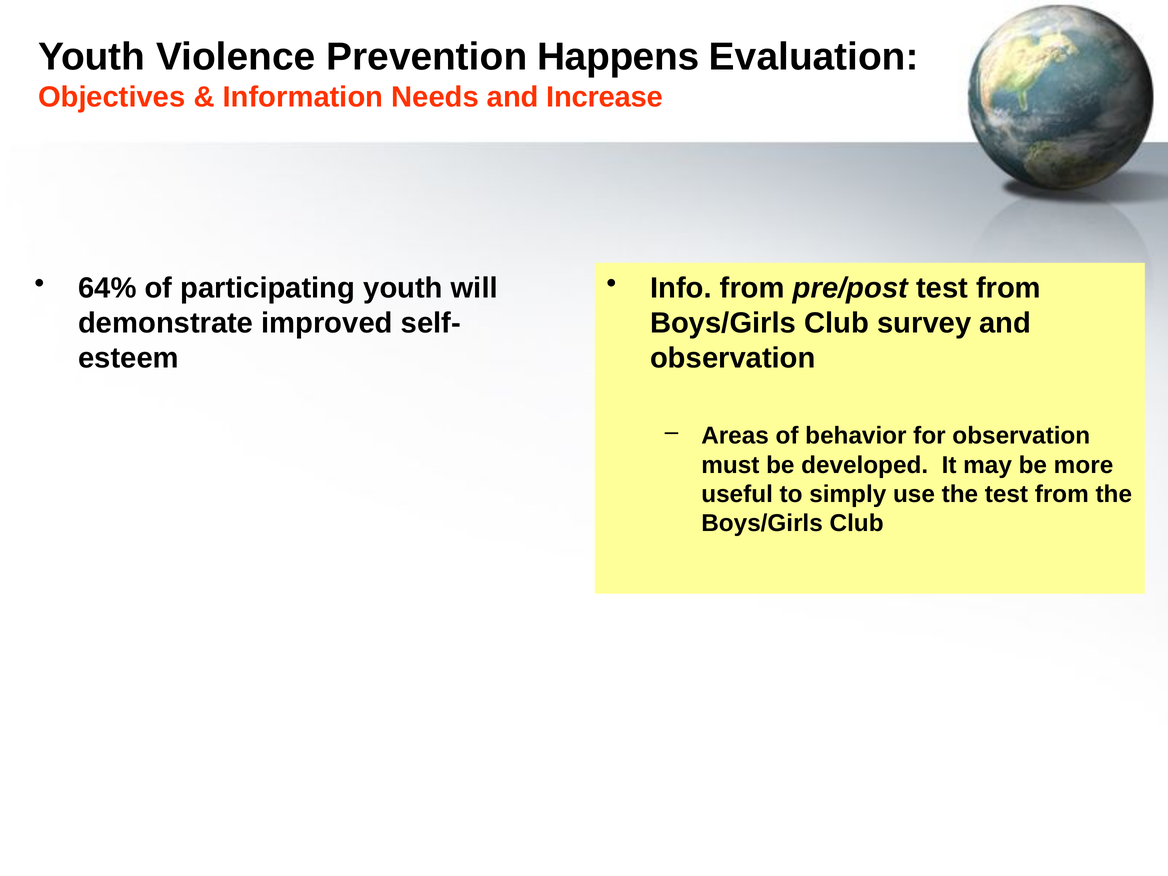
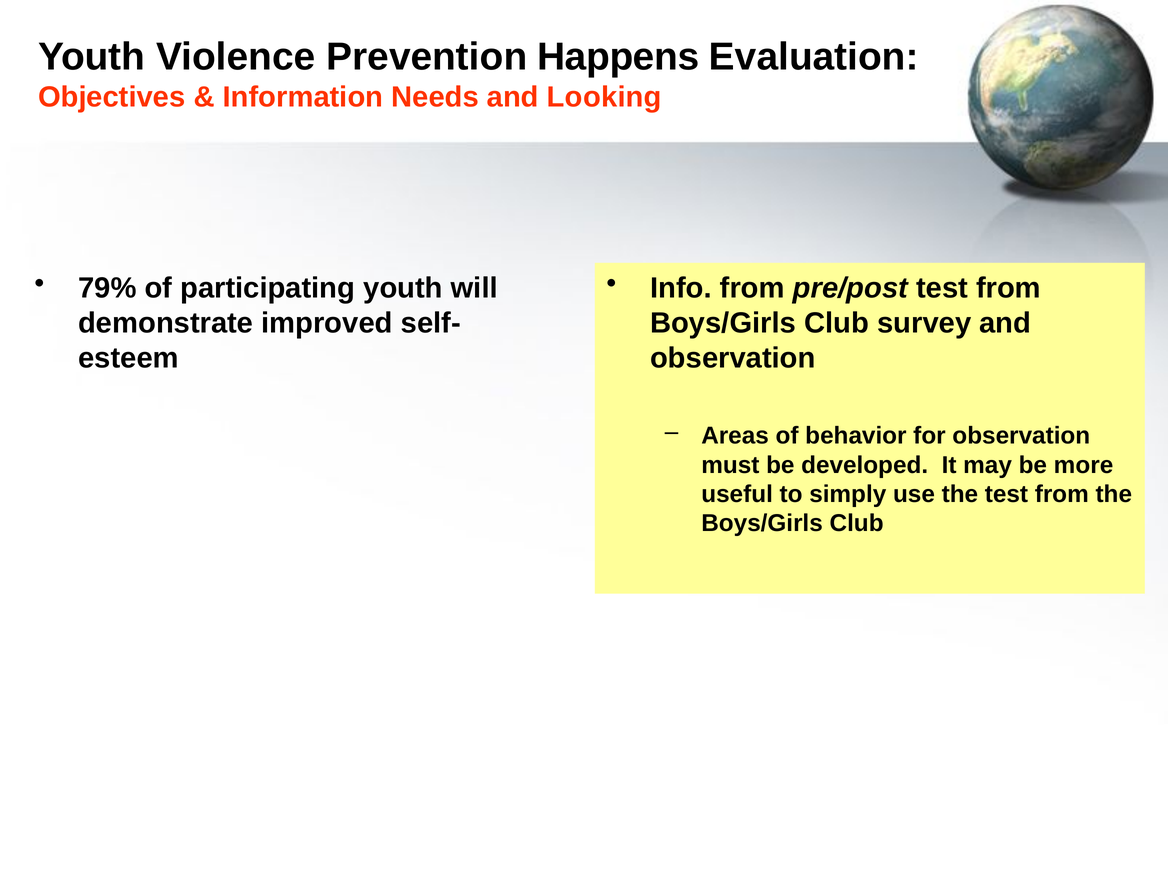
Increase: Increase -> Looking (604, 97)
64%: 64% -> 79% (107, 288)
